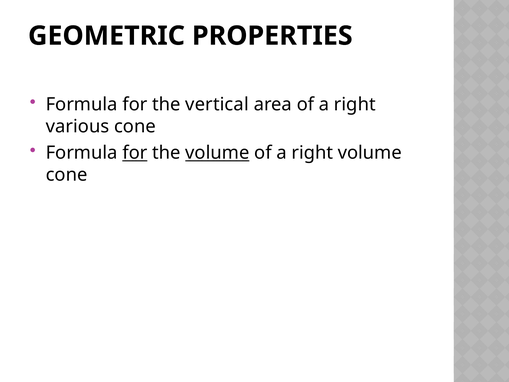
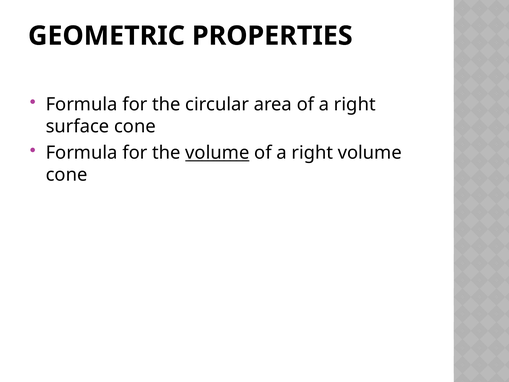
vertical: vertical -> circular (217, 104)
various: various -> surface (78, 126)
for underline: present -> none (135, 153)
